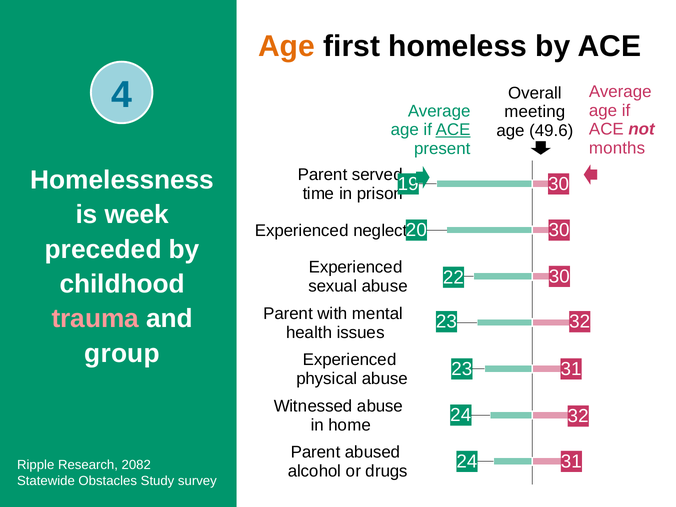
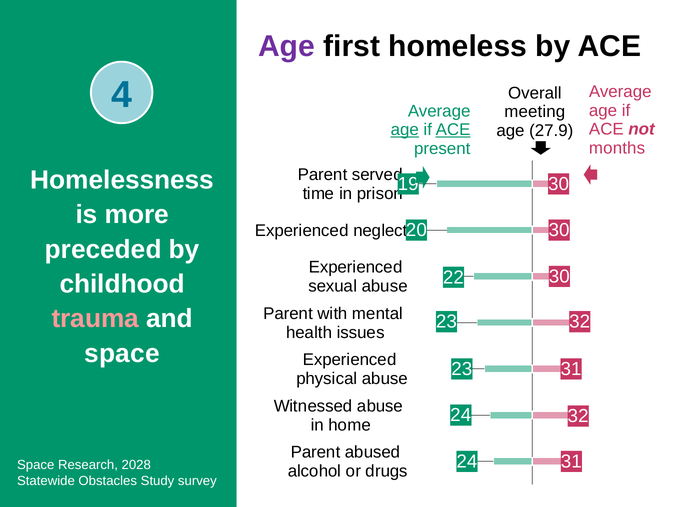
Age colour: orange -> purple (287, 46)
age underline: none -> present (405, 130)
49.6: 49.6 -> 27.9 (551, 131)
week: week -> more (137, 215)
group: group -> space (122, 353)
Ripple: Ripple -> Space (36, 465)
2082: 2082 -> 2028 (136, 465)
